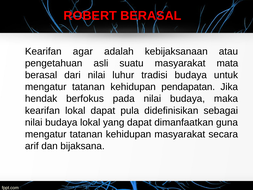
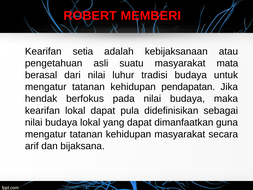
ROBERT BERASAL: BERASAL -> MEMBERI (151, 16)
agar: agar -> setia (83, 51)
